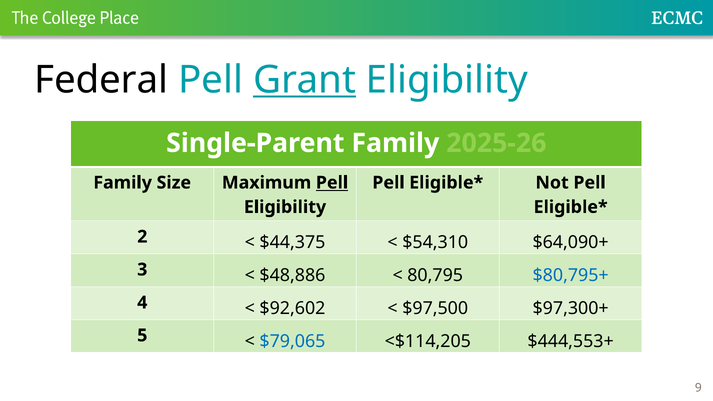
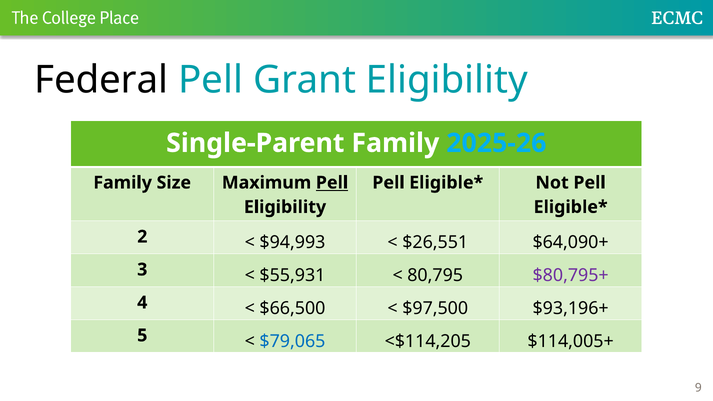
Grant underline: present -> none (305, 80)
2025-26 colour: light green -> light blue (496, 143)
$44,375: $44,375 -> $94,993 (292, 243)
$54,310: $54,310 -> $26,551 (435, 243)
$48,886: $48,886 -> $55,931 (292, 276)
$80,795+ colour: blue -> purple (571, 276)
$92,602: $92,602 -> $66,500 (292, 308)
$97,300+: $97,300+ -> $93,196+ (571, 308)
$444,553+: $444,553+ -> $114,005+ (571, 341)
